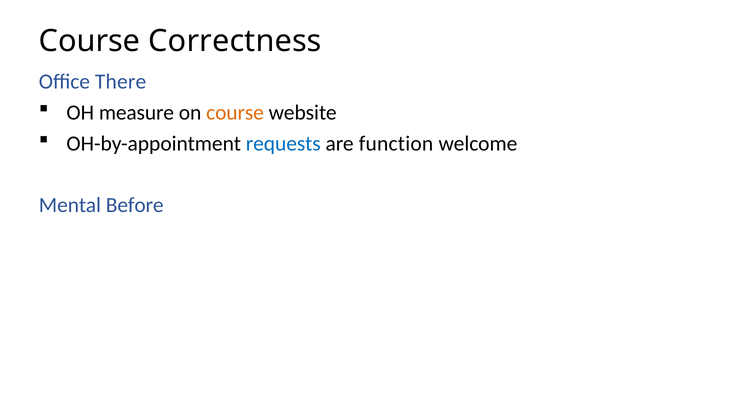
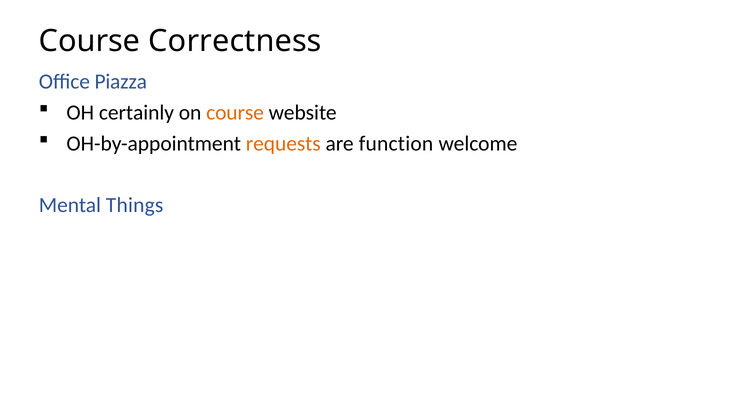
There: There -> Piazza (121, 81)
measure: measure -> certainly (136, 112)
requests colour: blue -> orange (283, 143)
Before: Before -> Things (135, 205)
